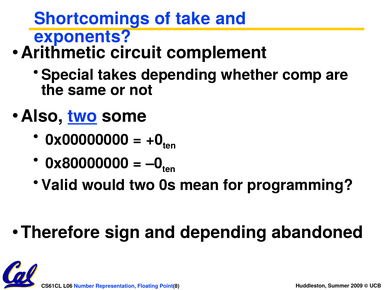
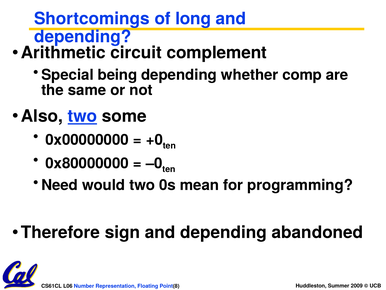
take: take -> long (193, 19)
exponents: exponents -> depending (83, 37)
takes: takes -> being (117, 75)
Valid: Valid -> Need (60, 185)
